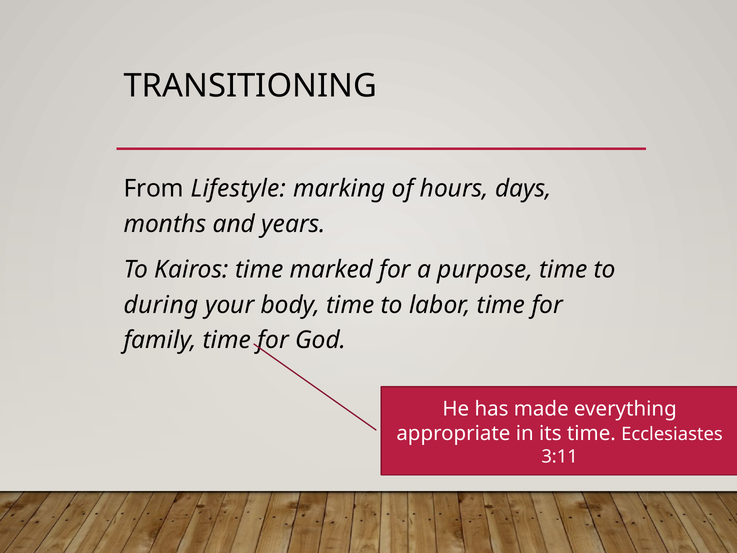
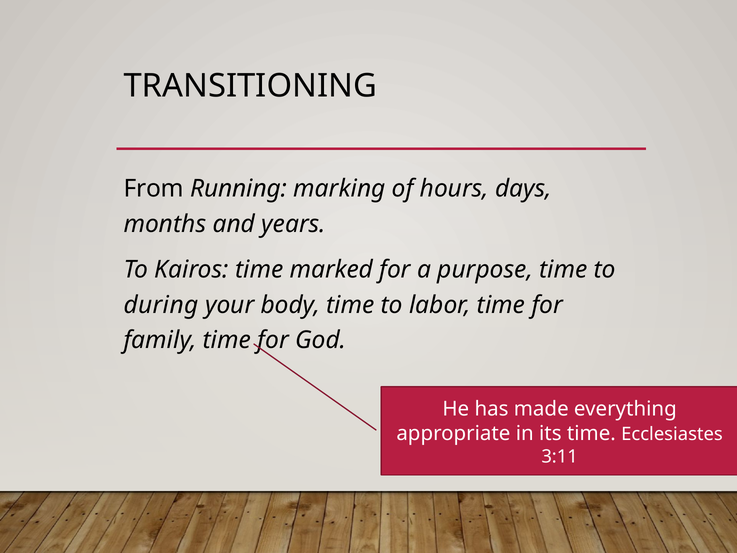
Lifestyle: Lifestyle -> Running (239, 189)
